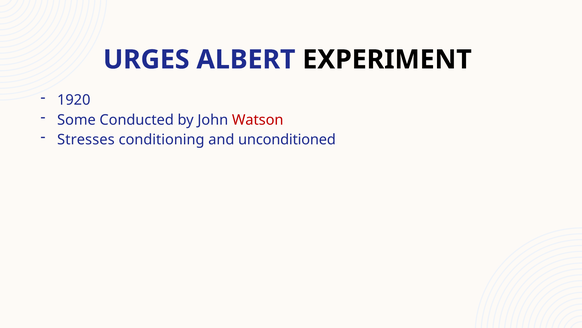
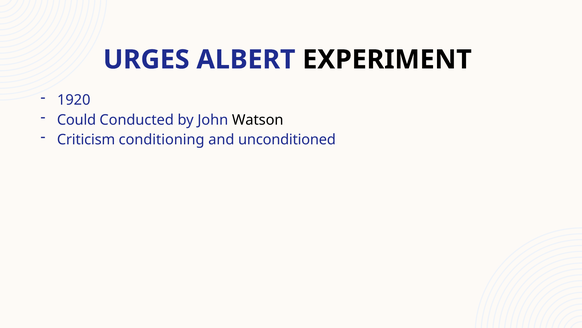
Some: Some -> Could (77, 120)
Watson colour: red -> black (258, 120)
Stresses: Stresses -> Criticism (86, 139)
